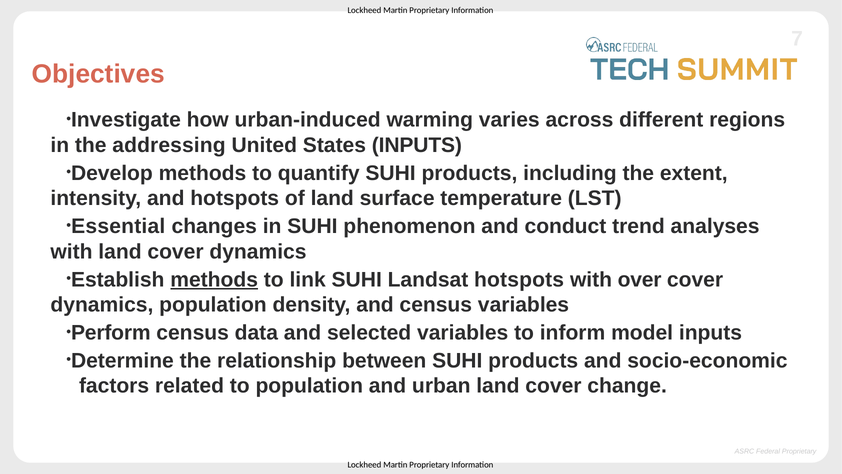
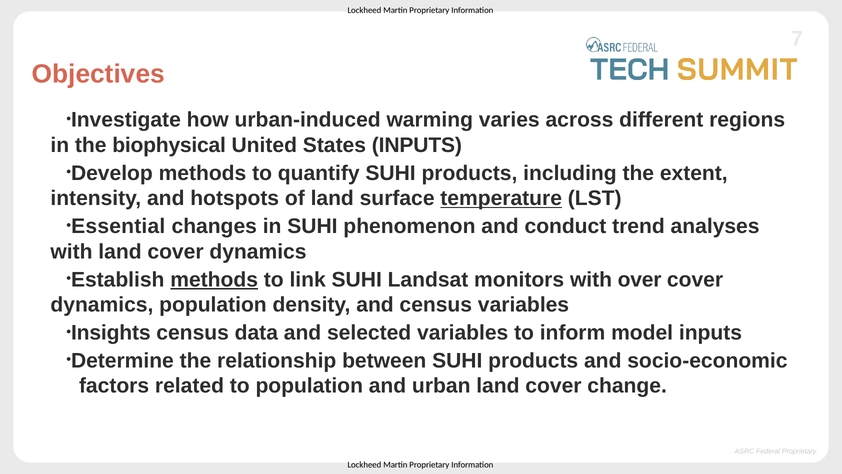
addressing: addressing -> biophysical (169, 145)
temperature underline: none -> present (501, 198)
Landsat hotspots: hotspots -> monitors (519, 279)
Perform: Perform -> Insights (111, 333)
